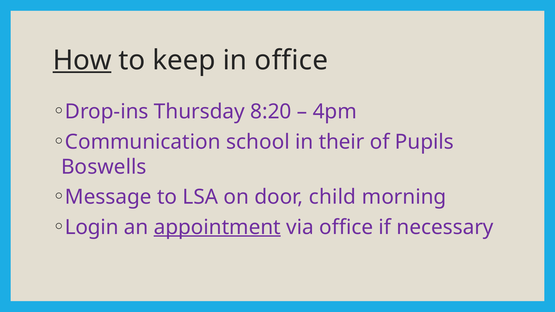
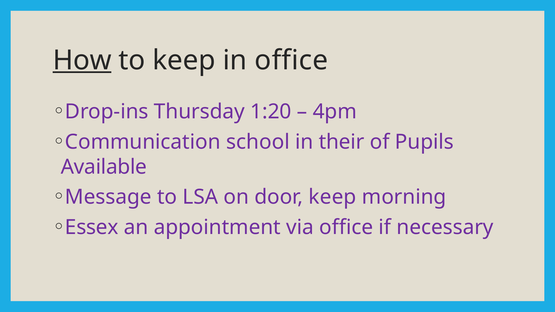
8:20: 8:20 -> 1:20 (271, 112)
Boswells: Boswells -> Available (104, 167)
door child: child -> keep (333, 197)
Login: Login -> Essex (92, 227)
appointment underline: present -> none (217, 227)
